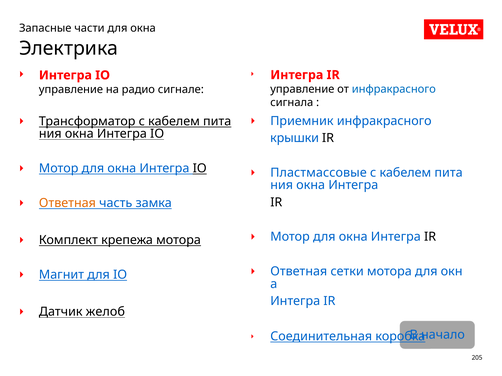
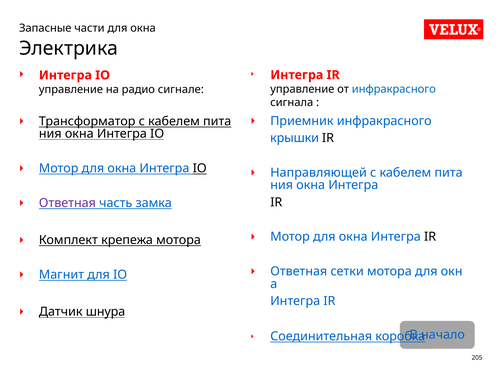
Пластмассовые: Пластмассовые -> Направляющей (319, 173)
Ответная colour: orange -> purple (67, 203)
желоб: желоб -> шнура (105, 312)
